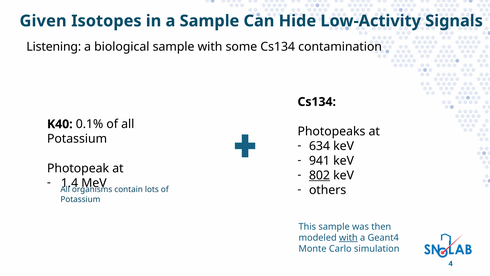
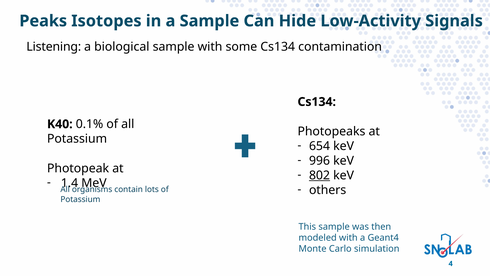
Given: Given -> Peaks (43, 21)
634: 634 -> 654 (319, 146)
941: 941 -> 996 (319, 161)
with underline: present -> none (348, 237)
